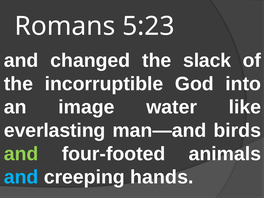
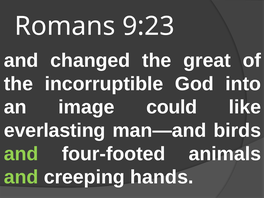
5:23: 5:23 -> 9:23 (148, 26)
slack: slack -> great (207, 61)
water: water -> could (172, 107)
and colour: light blue -> light green (21, 177)
